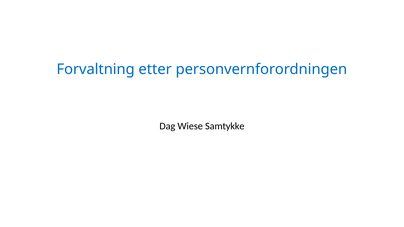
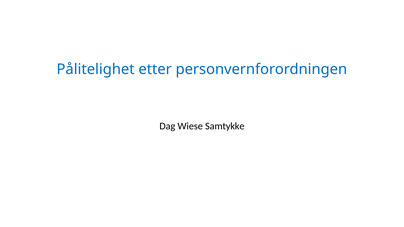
Forvaltning: Forvaltning -> Pålitelighet (96, 69)
